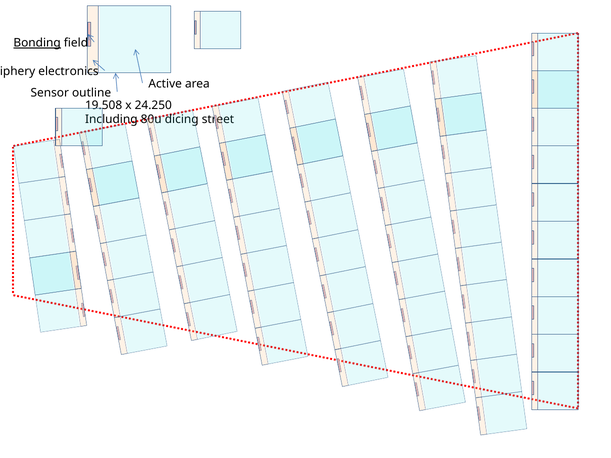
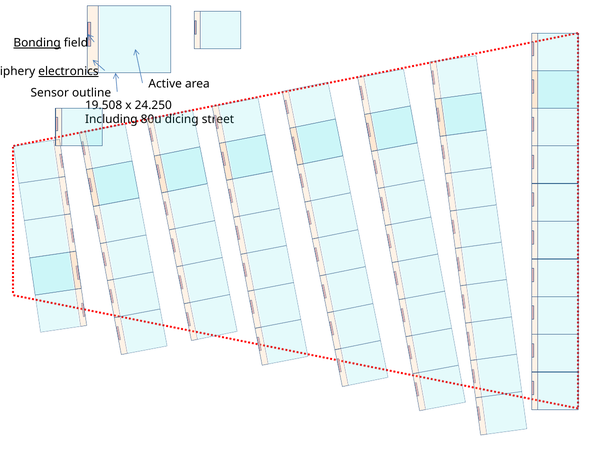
electronics underline: none -> present (68, 71)
